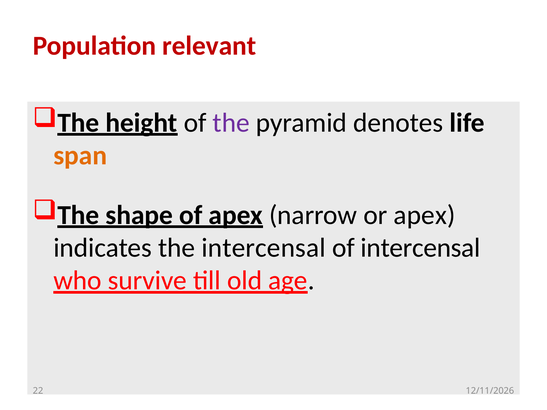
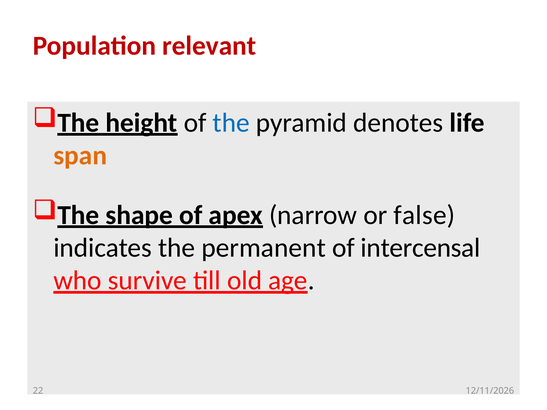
the colour: purple -> blue (231, 123)
or apex: apex -> false (424, 215)
the intercensal: intercensal -> permanent (264, 248)
